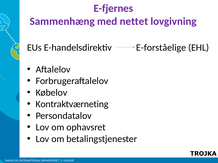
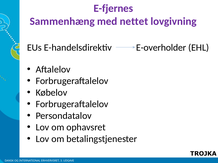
E-forståelige: E-forståelige -> E-overholder (161, 48)
Kontraktværneting: Kontraktværneting -> Forbrugeraftalelov (72, 104)
